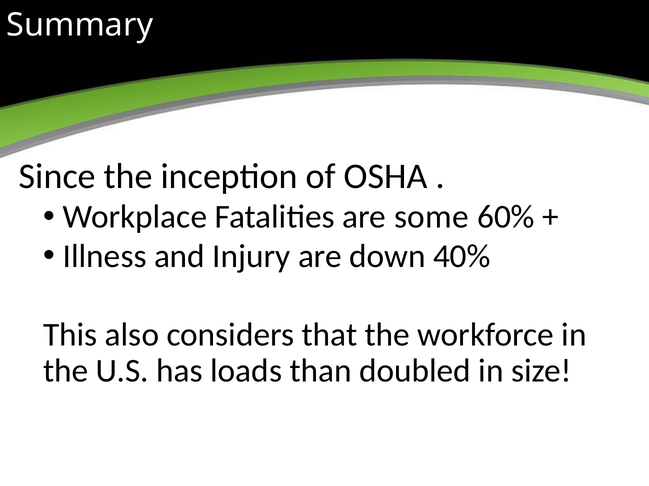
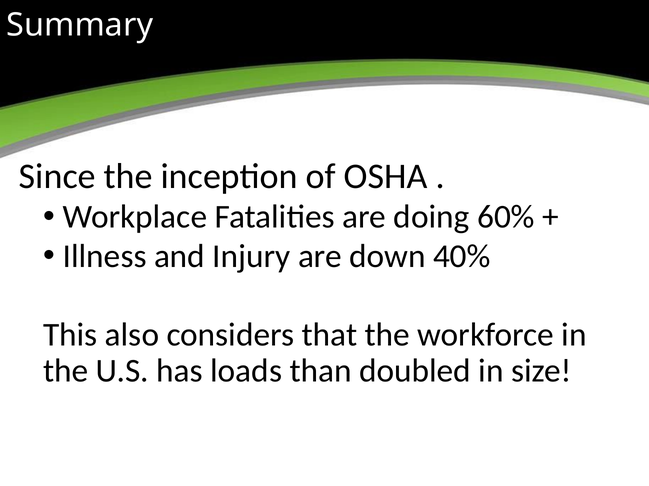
some: some -> doing (432, 217)
